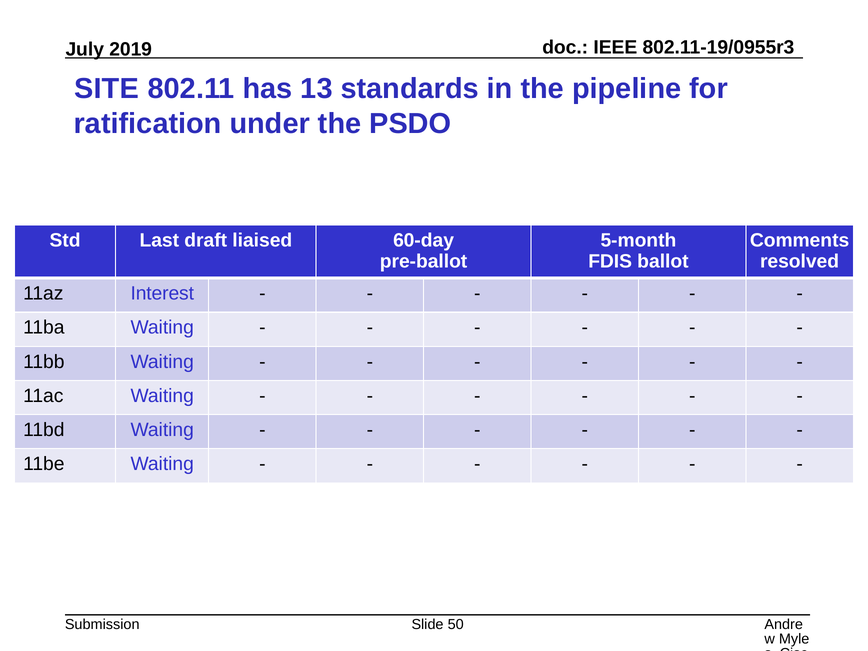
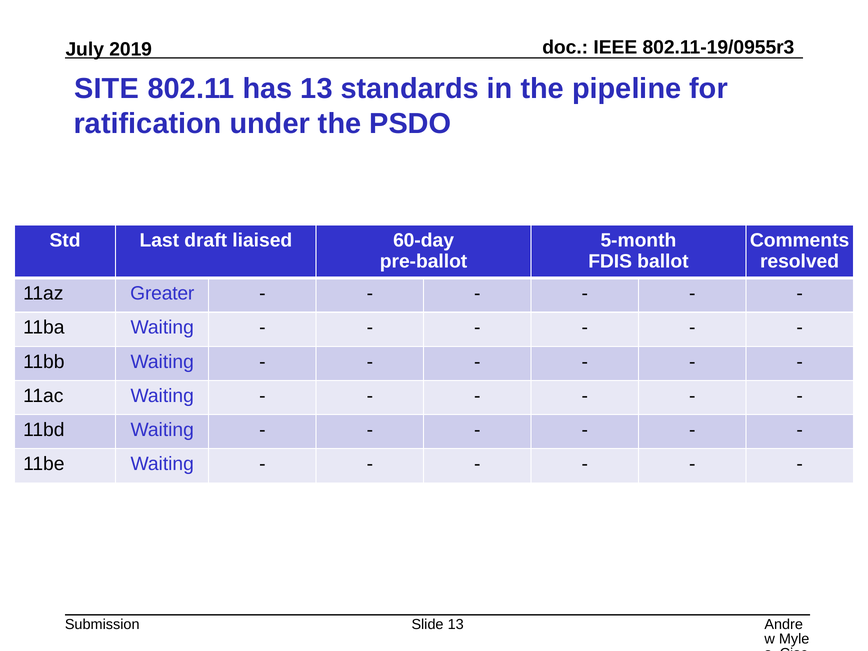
Interest: Interest -> Greater (162, 293)
Slide 50: 50 -> 13 (456, 624)
